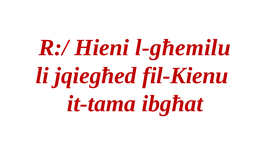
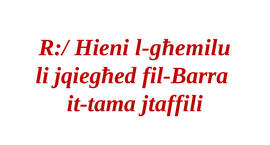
fil-Kienu: fil-Kienu -> fil-Barra (185, 76)
ibgħat: ibgħat -> jtaffili (172, 104)
